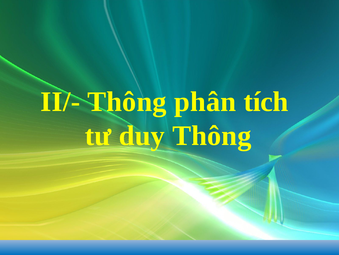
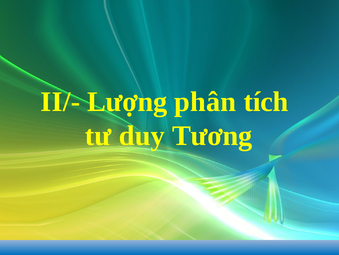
II/- Thông: Thông -> Lượng (127, 101)
duy Thông: Thông -> Tương (212, 135)
